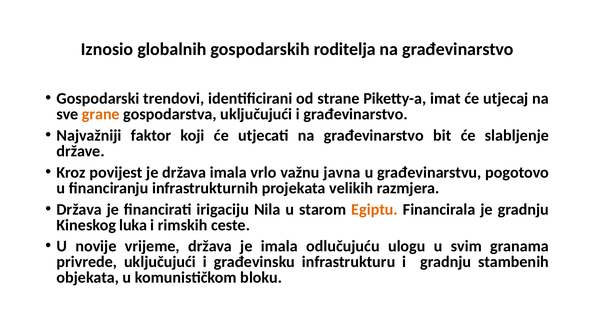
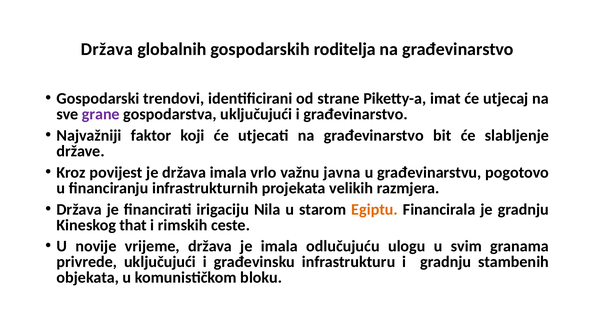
Iznosio: Iznosio -> Država (107, 49)
grane colour: orange -> purple (101, 114)
luka: luka -> that (133, 225)
